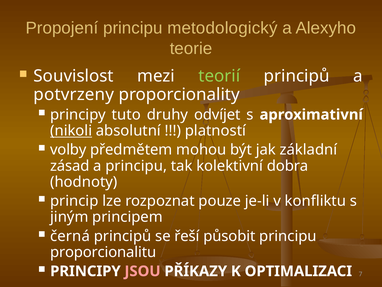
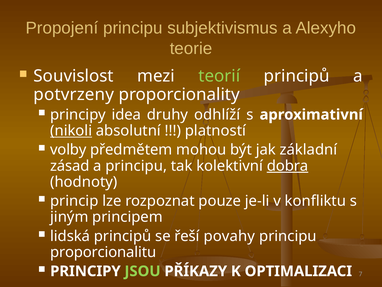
metodologický: metodologický -> subjektivismus (222, 28)
tuto: tuto -> idea (126, 114)
odvíjet: odvíjet -> odhlíží (217, 114)
dobra underline: none -> present (288, 166)
černá: černá -> lidská (70, 236)
působit: působit -> povahy (229, 236)
JSOU colour: pink -> light green (143, 271)
